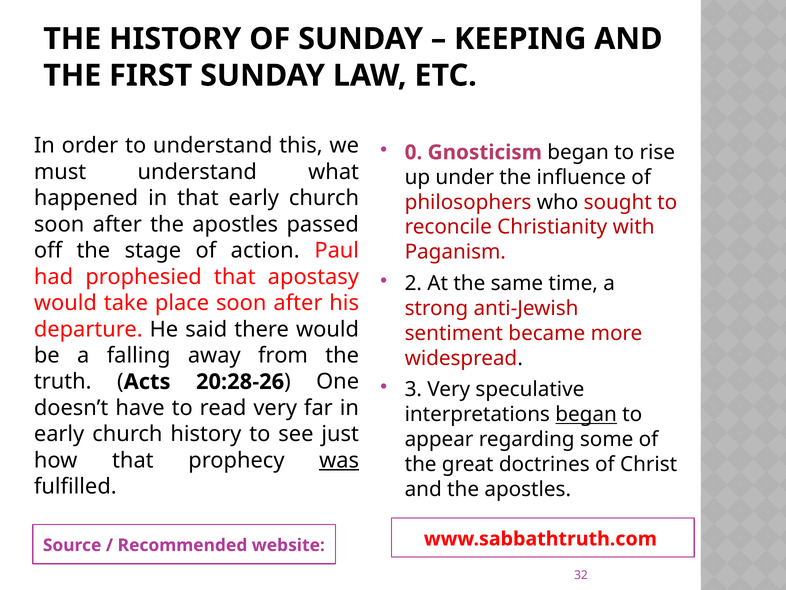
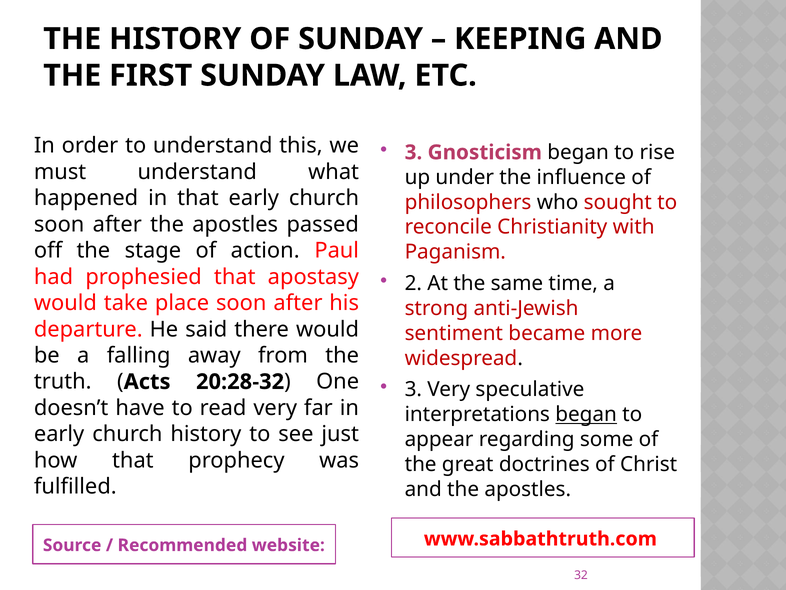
0: 0 -> 3 (413, 152)
20:28-26: 20:28-26 -> 20:28-32 (240, 381)
was underline: present -> none (339, 460)
